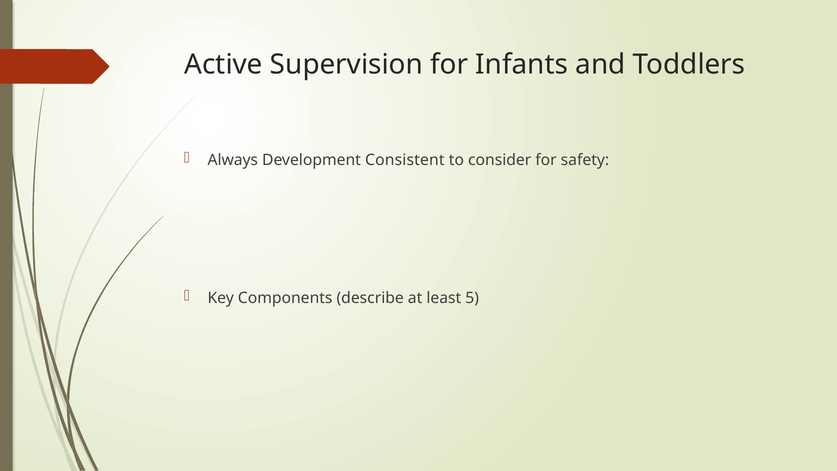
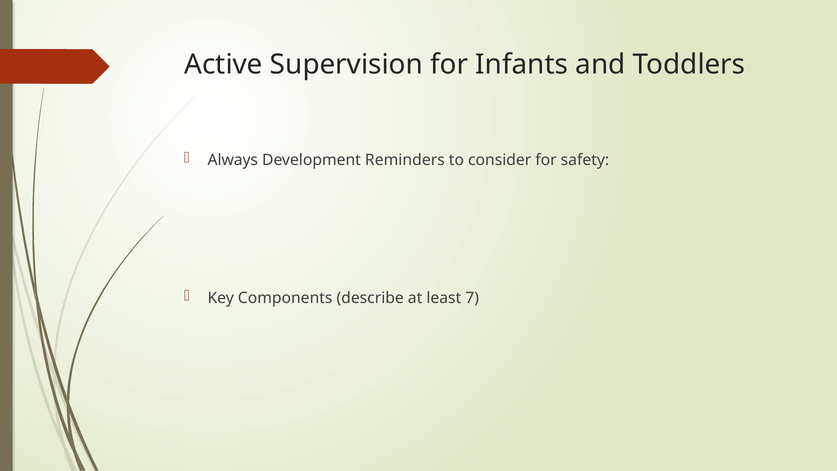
Consistent: Consistent -> Reminders (405, 160)
5: 5 -> 7 (472, 298)
